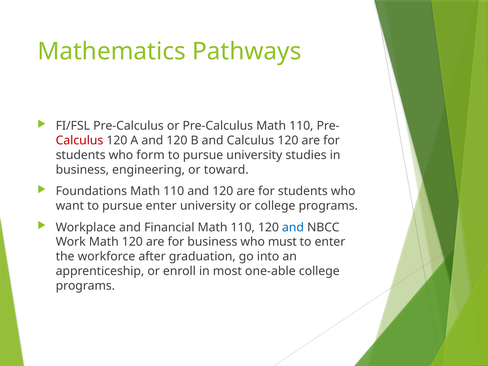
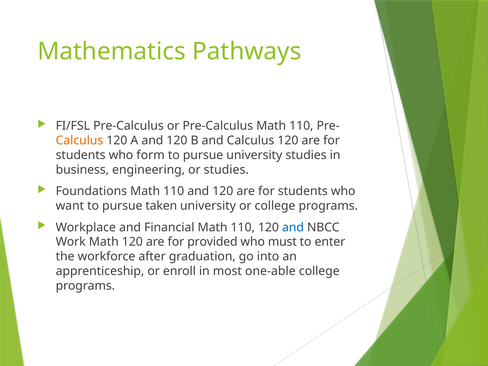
Calculus colour: red -> orange (79, 141)
or toward: toward -> studies (226, 170)
pursue enter: enter -> taken (161, 206)
for business: business -> provided (212, 242)
